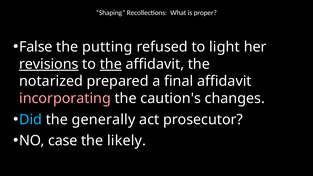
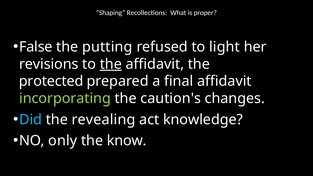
revisions underline: present -> none (49, 64)
notarized: notarized -> protected (51, 81)
incorporating colour: pink -> light green (65, 98)
generally: generally -> revealing (103, 120)
prosecutor: prosecutor -> knowledge (203, 120)
case: case -> only (63, 141)
likely: likely -> know (127, 141)
